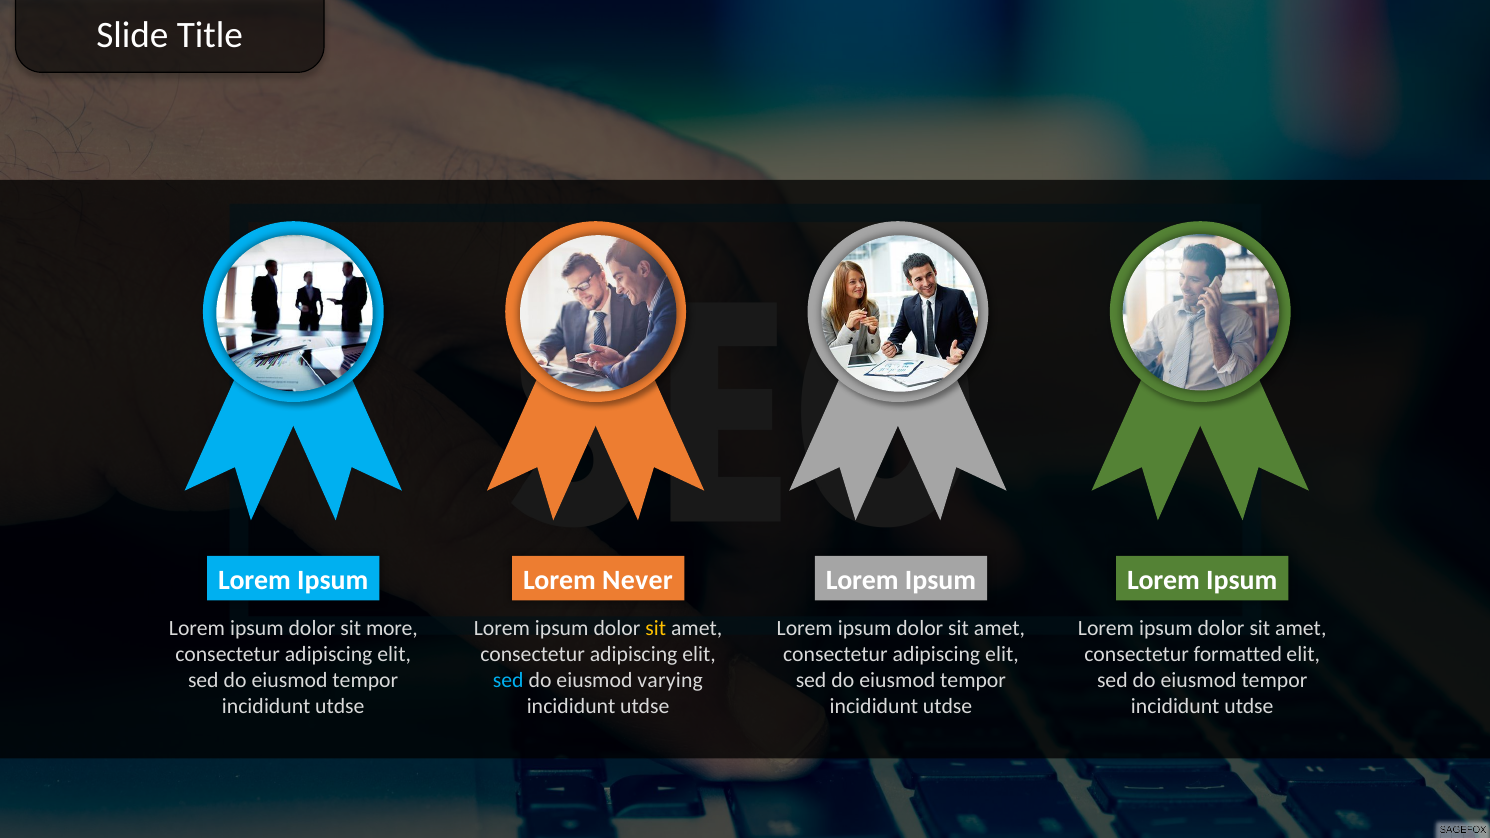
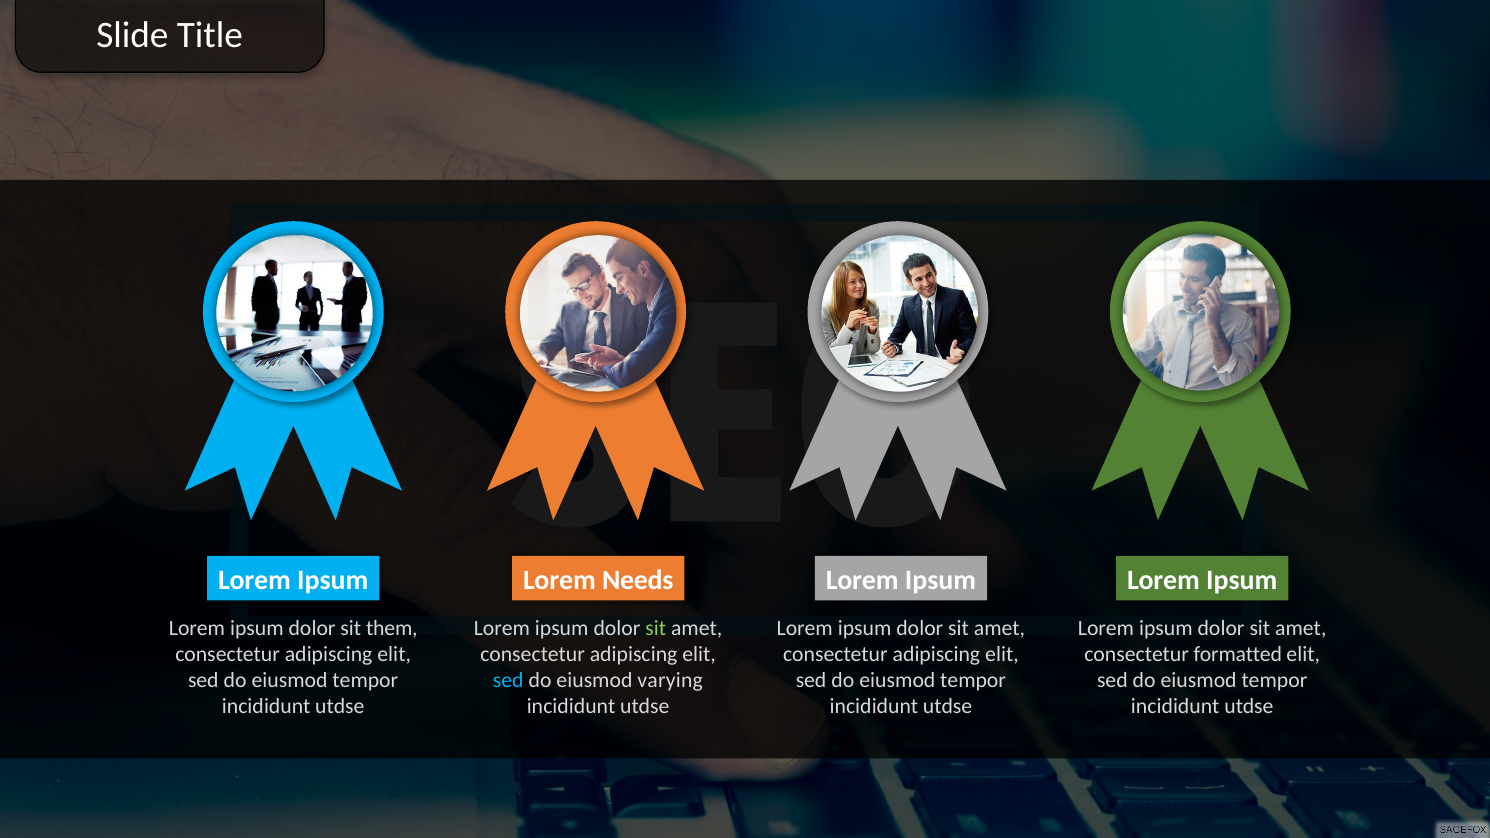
Never: Never -> Needs (638, 580)
more: more -> them (392, 628)
sit colour: yellow -> light green (656, 628)
